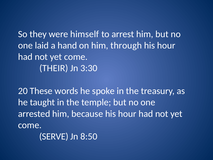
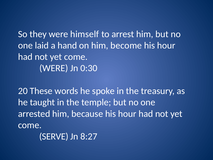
through: through -> become (126, 45)
THEIR: THEIR -> WERE (54, 68)
3:30: 3:30 -> 0:30 (89, 68)
8:50: 8:50 -> 8:27 (89, 136)
